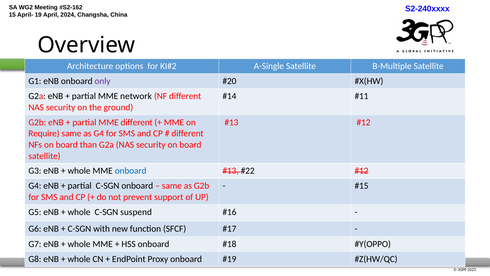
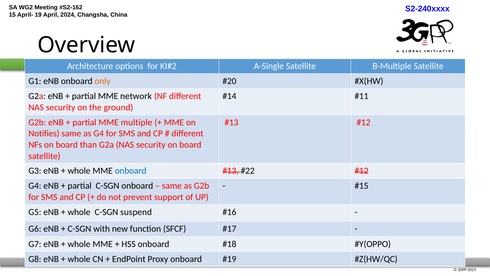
only colour: purple -> orange (103, 81)
MME different: different -> multiple (137, 122)
Require: Require -> Notifies (44, 133)
